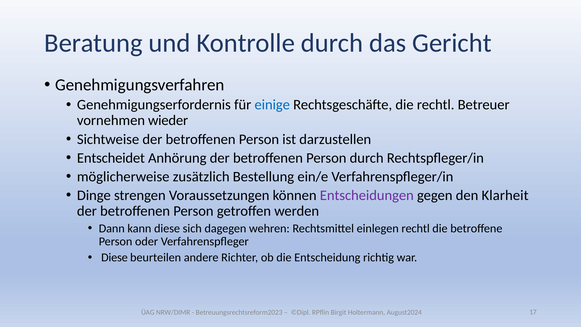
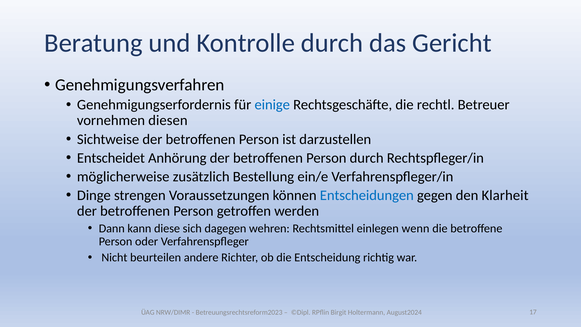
wieder: wieder -> diesen (168, 120)
Entscheidungen colour: purple -> blue (367, 195)
einlegen rechtl: rechtl -> wenn (415, 228)
Diese: Diese -> Nicht (114, 258)
